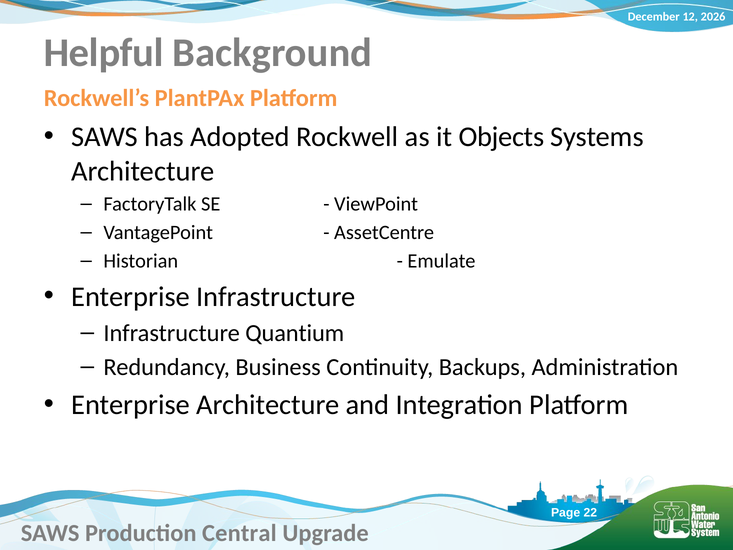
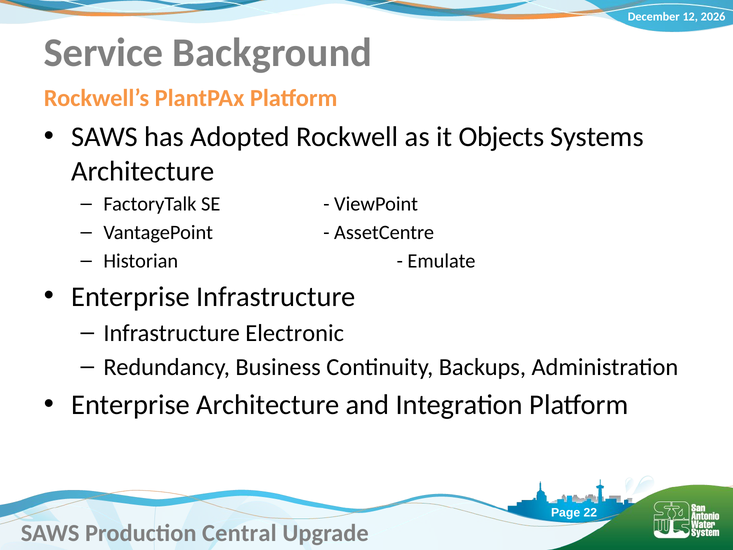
Helpful: Helpful -> Service (104, 53)
Quantium: Quantium -> Electronic (295, 333)
